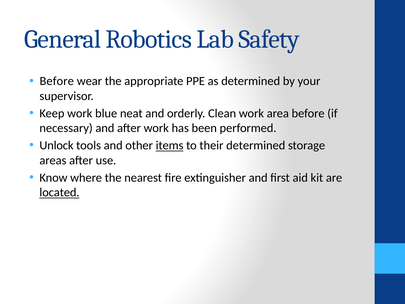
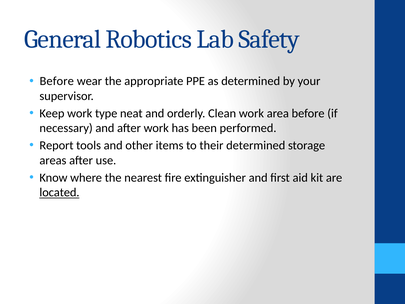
blue: blue -> type (106, 113)
Unlock: Unlock -> Report (57, 145)
items underline: present -> none (170, 145)
